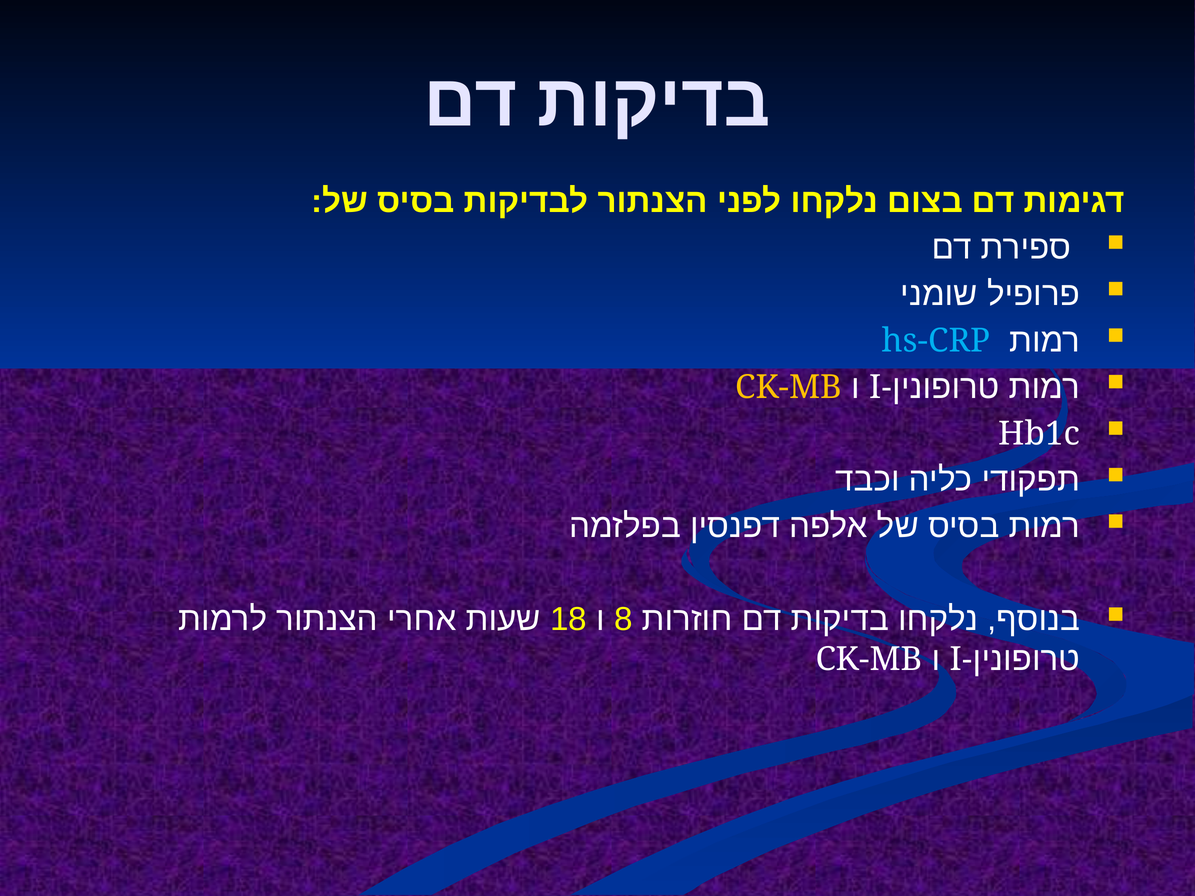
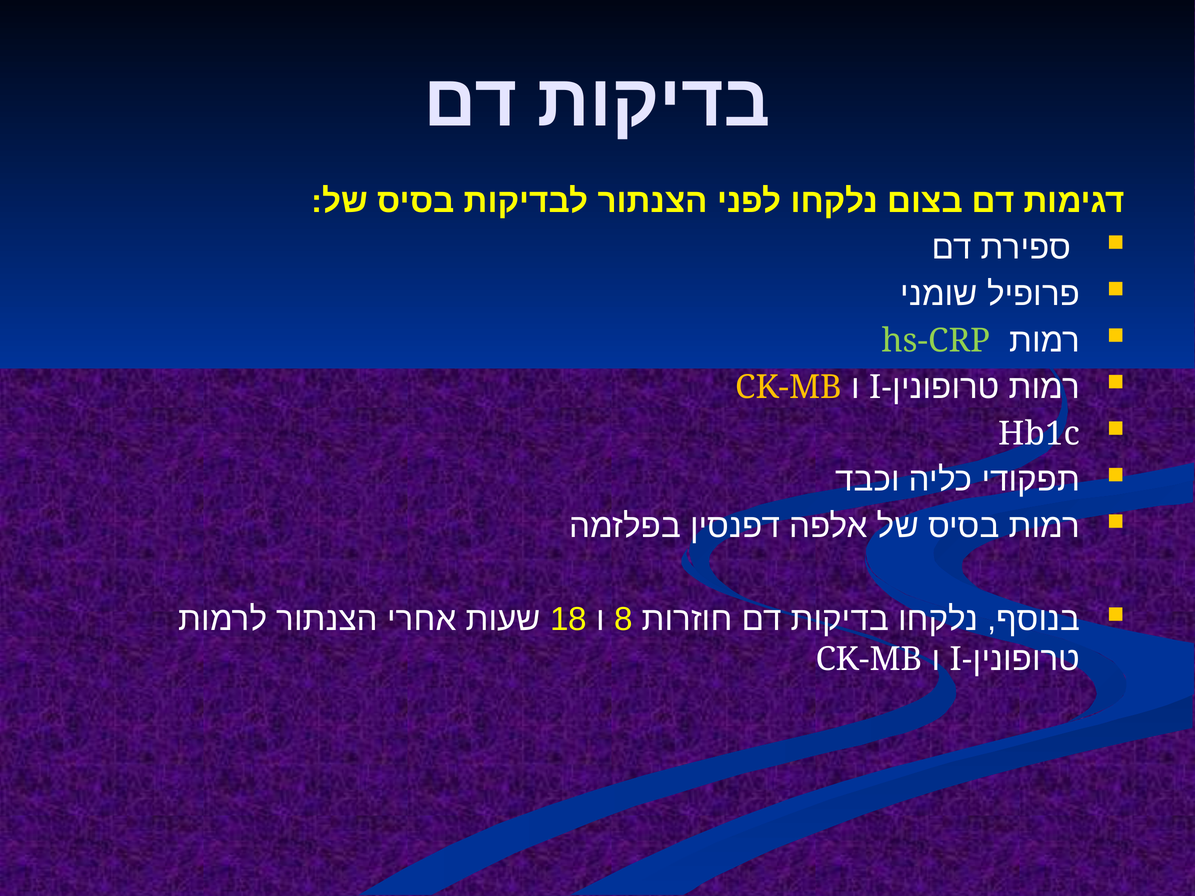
hs-CRP colour: light blue -> light green (936, 341)
